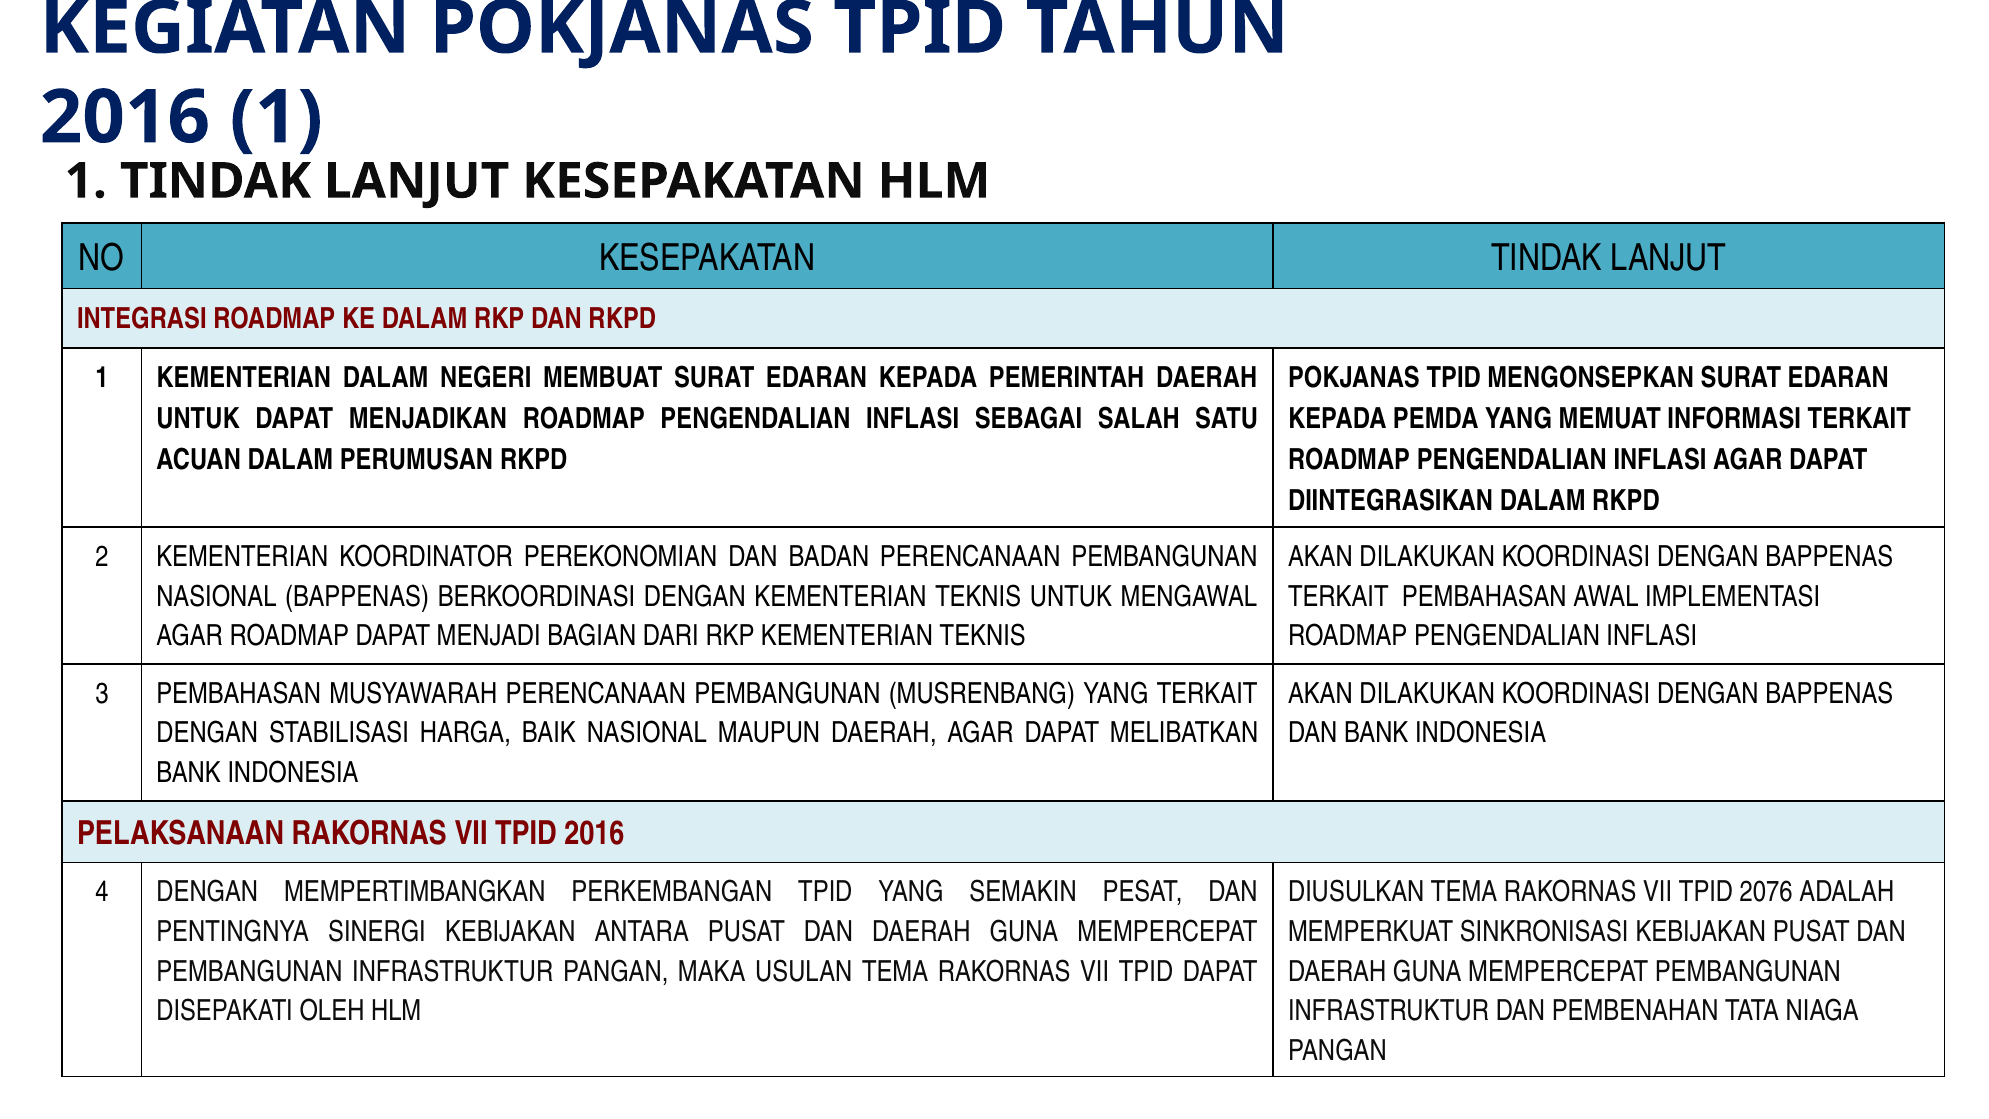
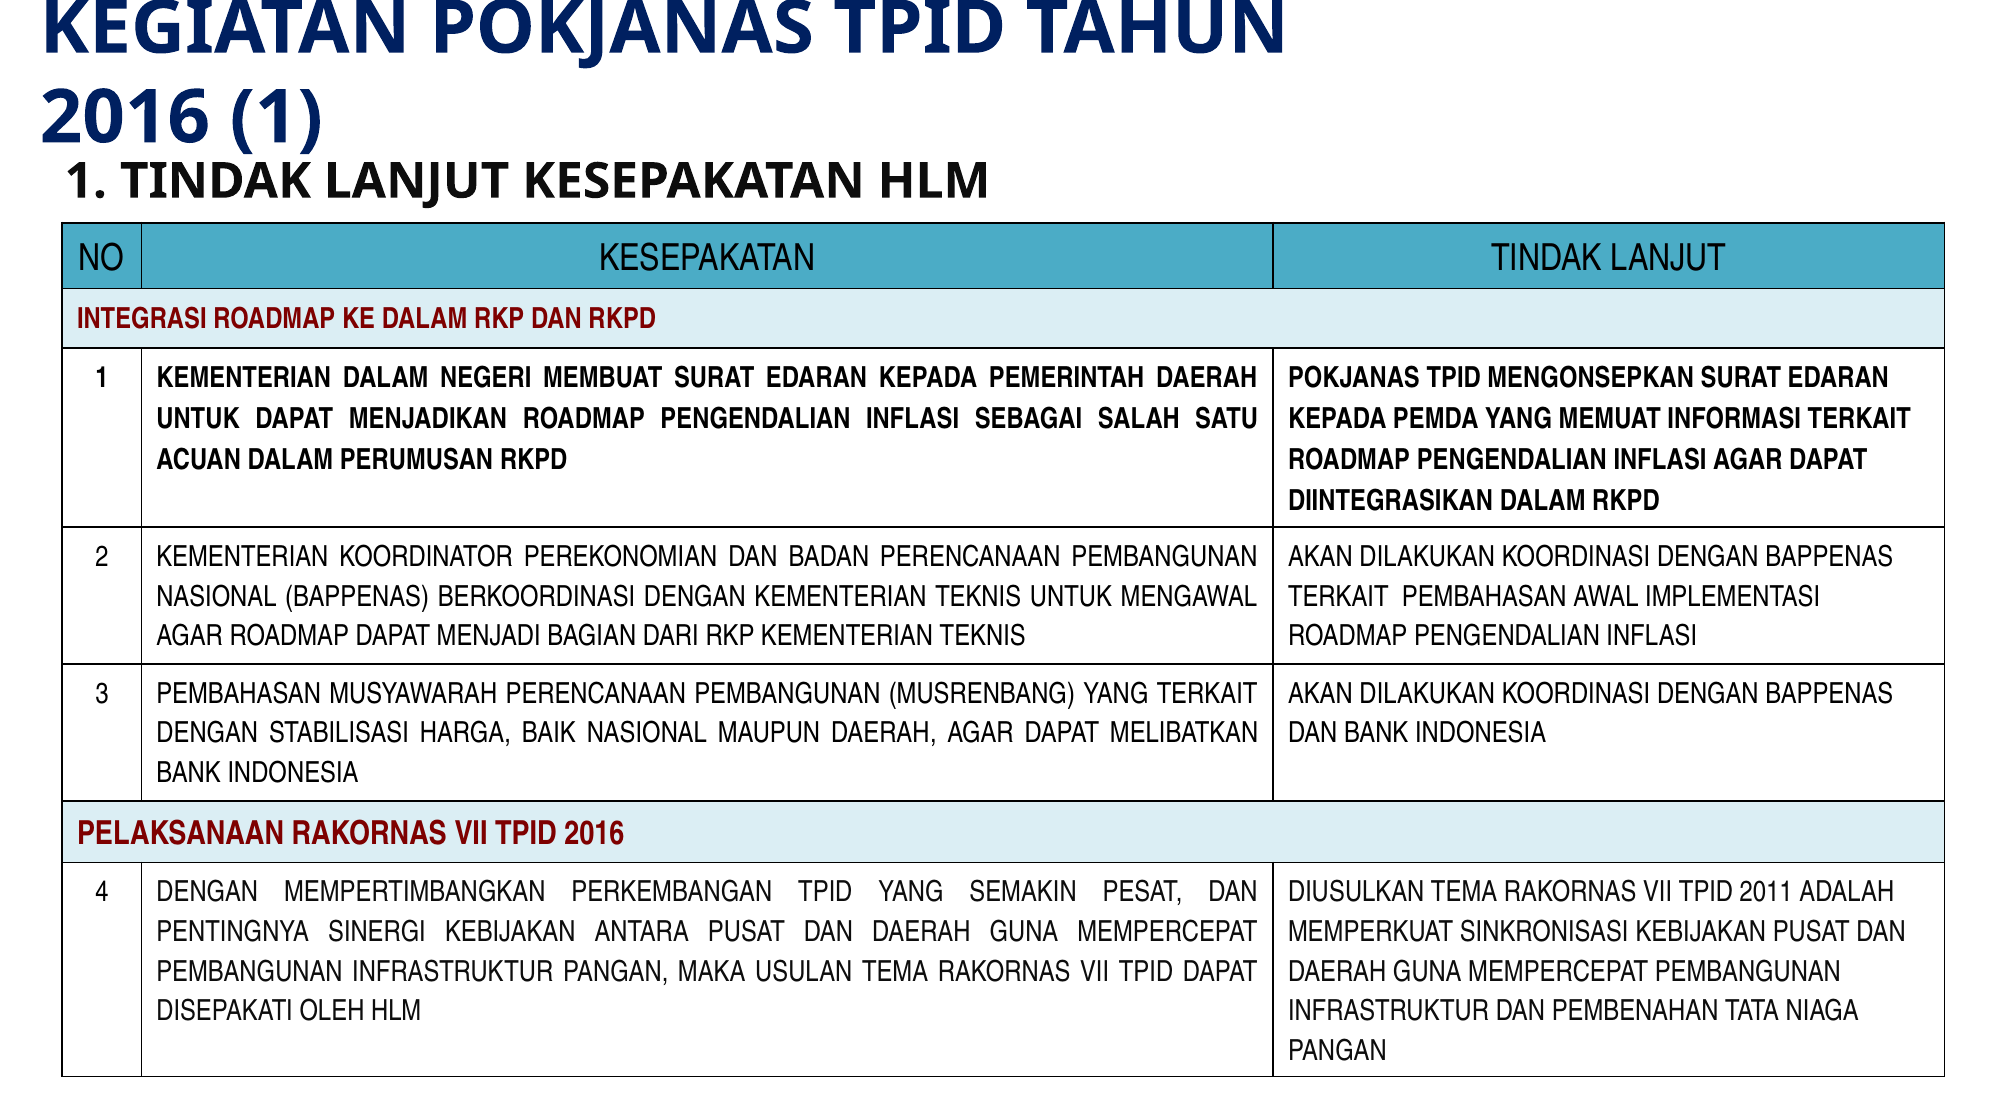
2076: 2076 -> 2011 (1766, 892)
